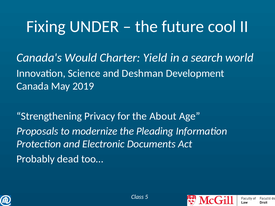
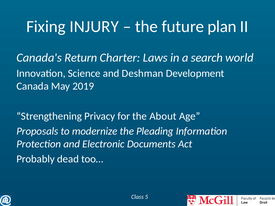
UNDER: UNDER -> INJURY (94, 27)
cool: cool -> plan (222, 27)
Would: Would -> Return (81, 58)
Yield: Yield -> Laws (155, 58)
